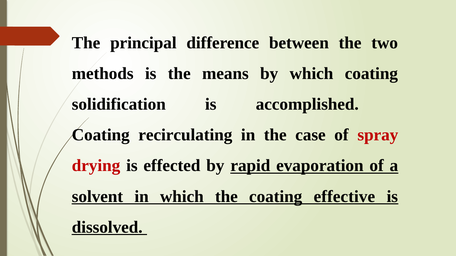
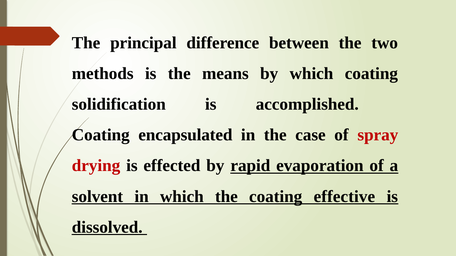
recirculating: recirculating -> encapsulated (185, 135)
